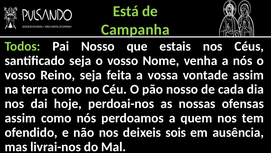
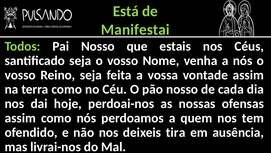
Campanha: Campanha -> Manifestai (135, 29)
sois: sois -> tira (176, 132)
